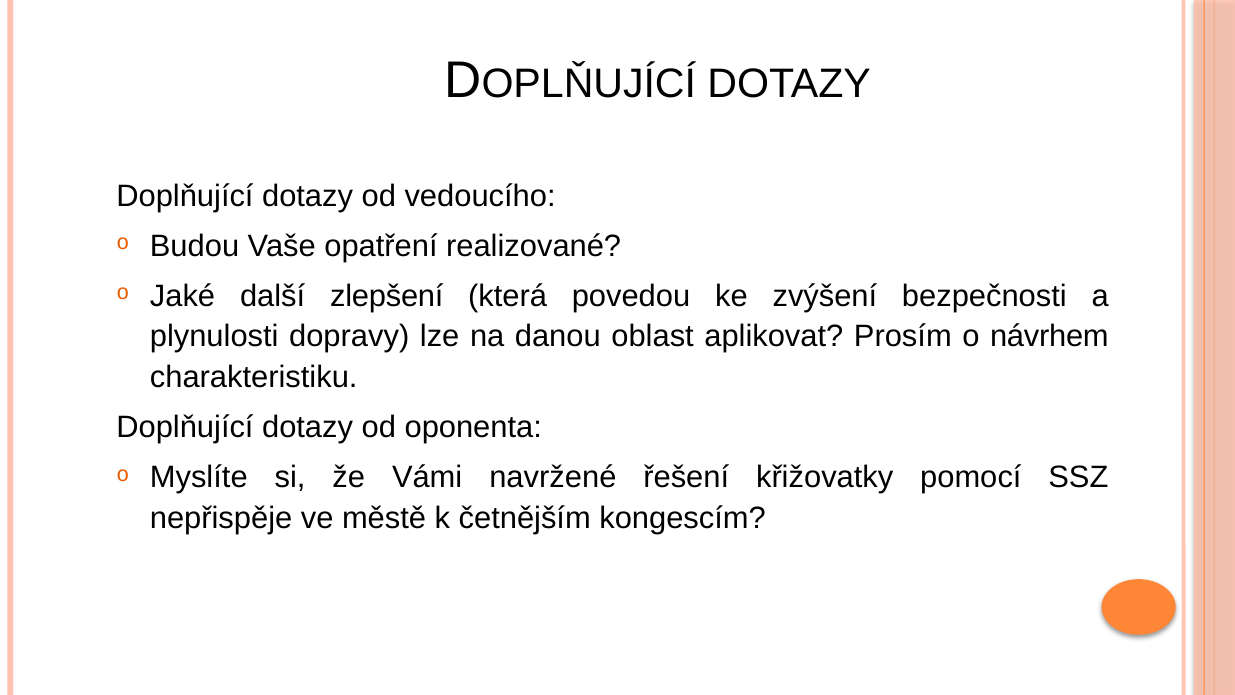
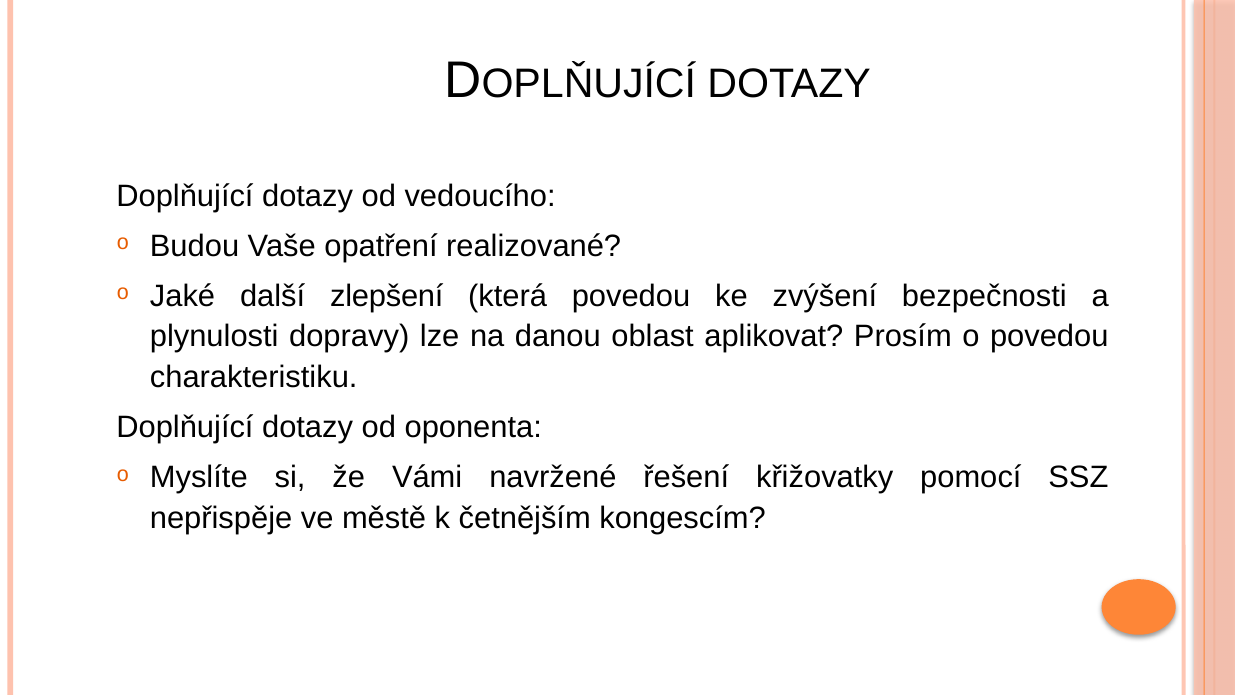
o návrhem: návrhem -> povedou (1049, 337)
